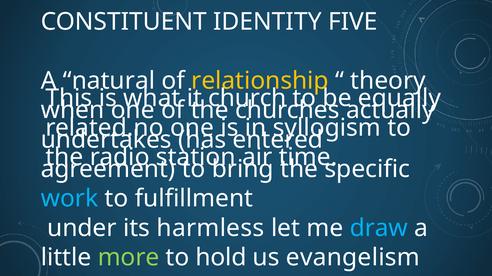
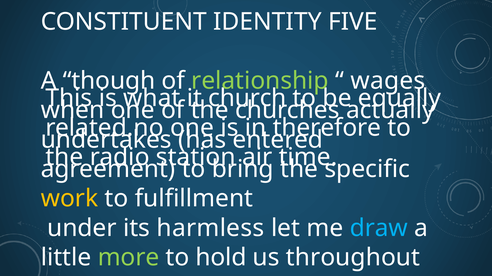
natural: natural -> though (109, 81)
relationship colour: yellow -> light green (260, 81)
theory: theory -> wages (388, 81)
syllogism: syllogism -> therefore (327, 128)
work colour: light blue -> yellow (69, 199)
evangelism: evangelism -> throughout (353, 258)
